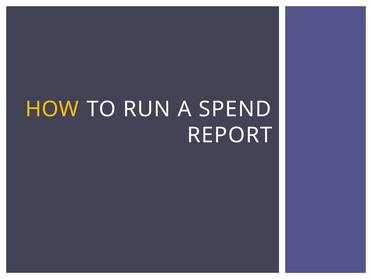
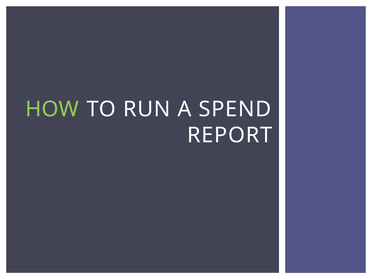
HOW colour: yellow -> light green (52, 109)
